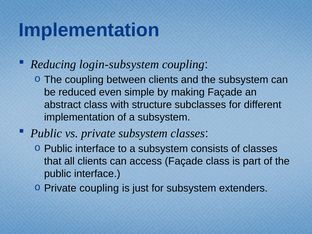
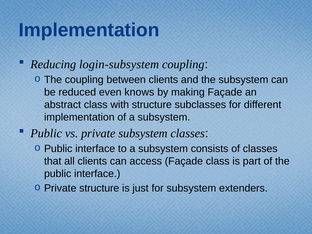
simple: simple -> knows (139, 92)
Private coupling: coupling -> structure (99, 188)
